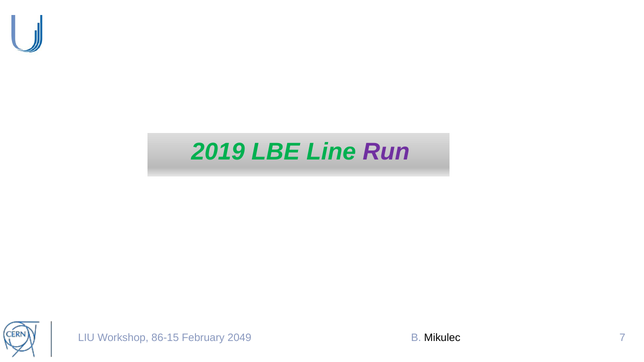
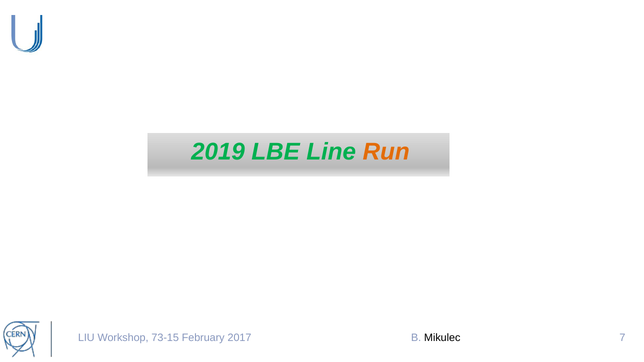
Run colour: purple -> orange (386, 152)
86-15: 86-15 -> 73-15 (165, 338)
2049: 2049 -> 2017 (239, 338)
